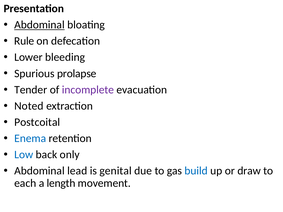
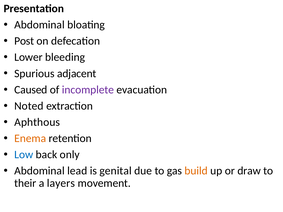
Abdominal underline: present -> none (39, 25)
Rule: Rule -> Post (24, 41)
prolapse: prolapse -> adjacent (77, 74)
Tender: Tender -> Caused (31, 90)
Postcoital: Postcoital -> Aphthous (37, 122)
Enema colour: blue -> orange (30, 139)
build colour: blue -> orange (196, 171)
each: each -> their (25, 183)
length: length -> layers (61, 183)
